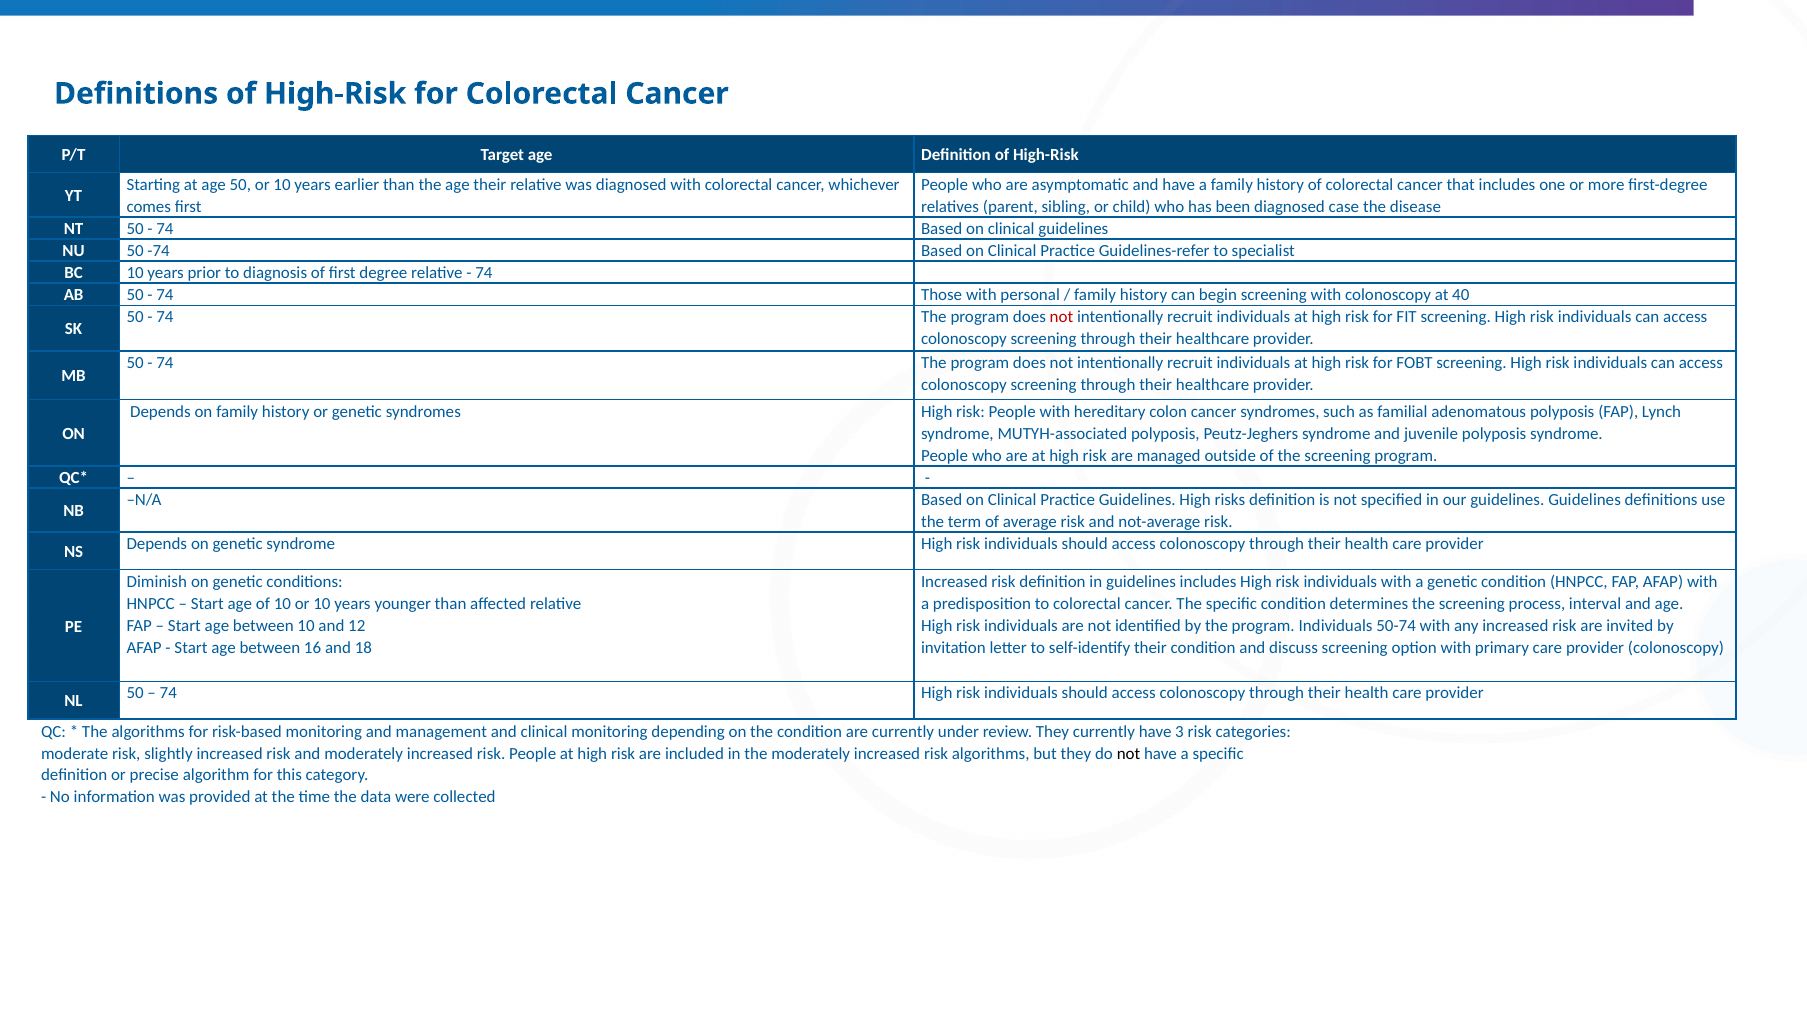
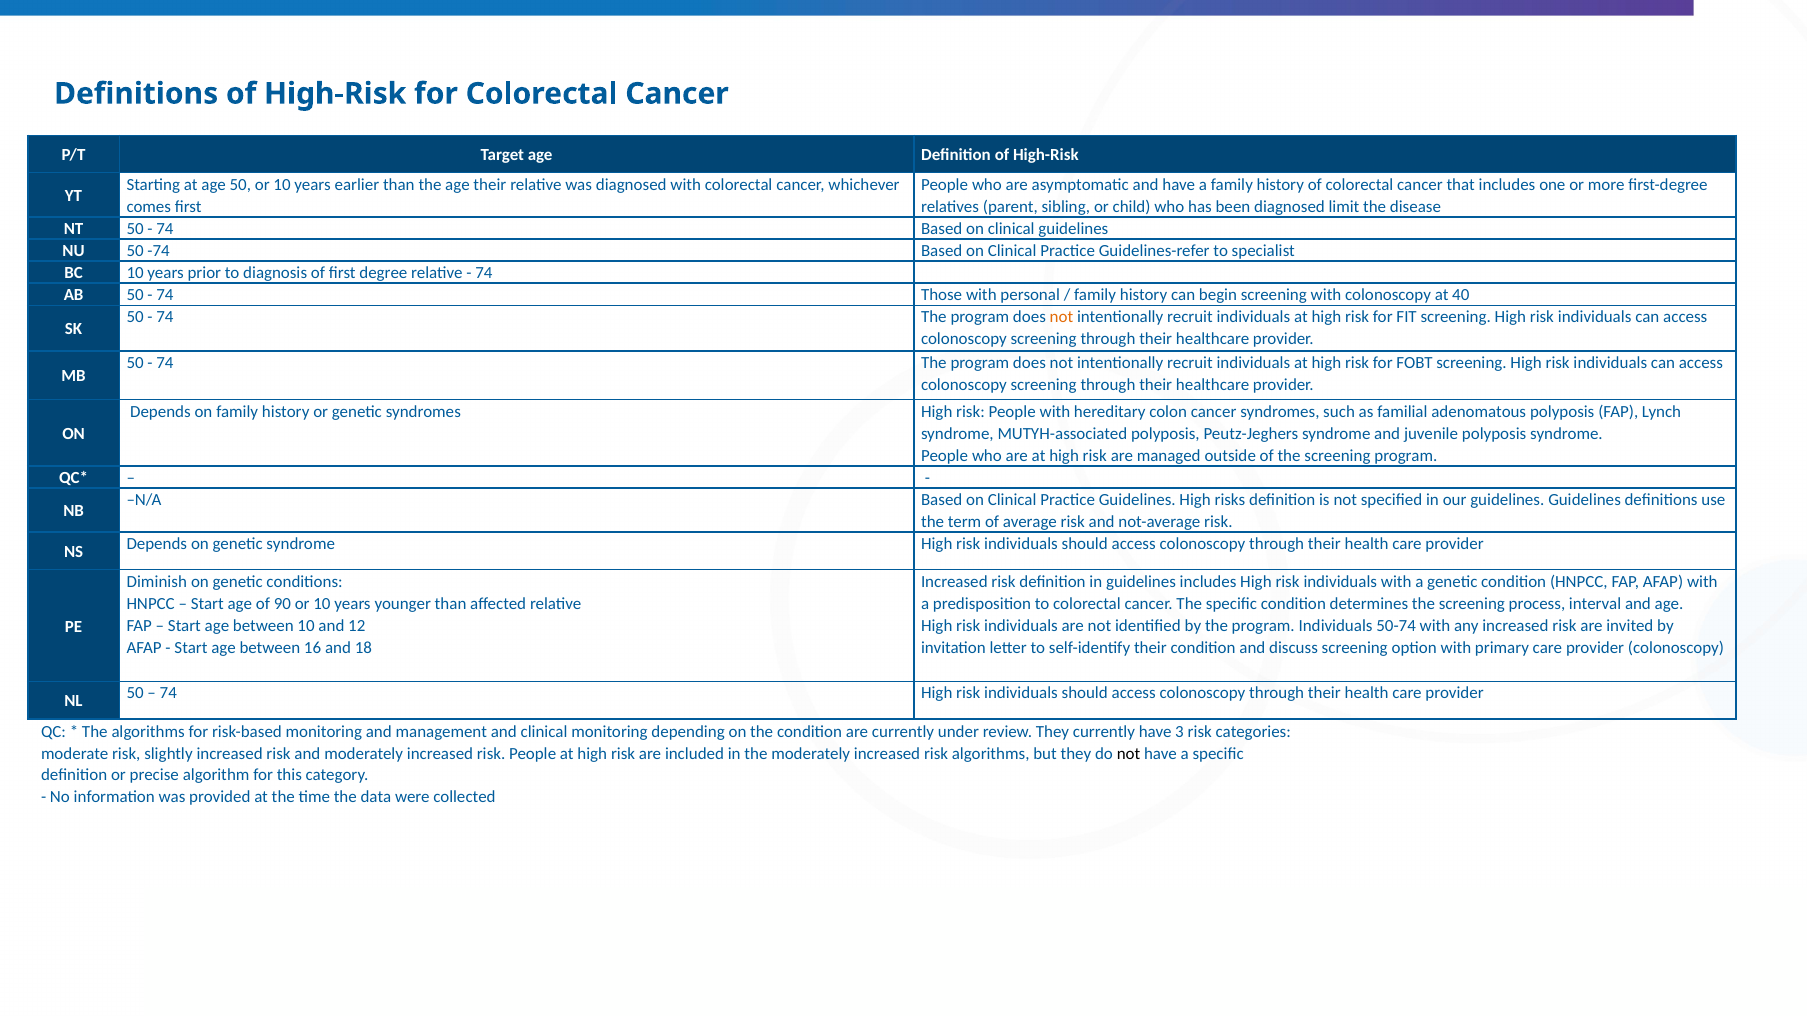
case: case -> limit (1344, 207)
not colour: red -> orange (1061, 317)
of 10: 10 -> 90 (282, 604)
